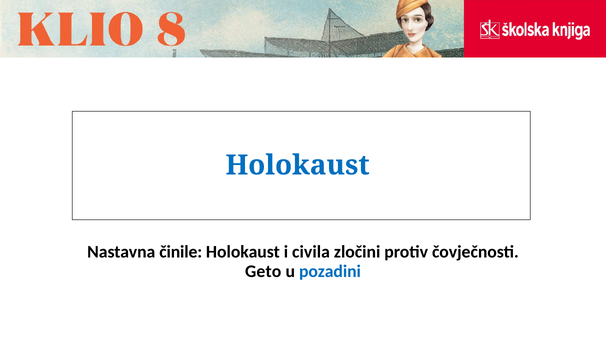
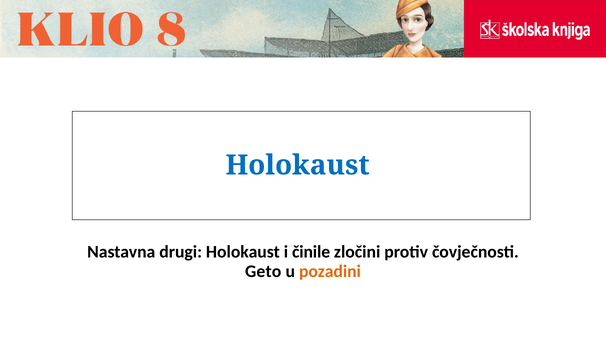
činile: činile -> drugi (181, 252)
civila: civila -> činile (311, 252)
pozadini colour: blue -> orange (330, 271)
